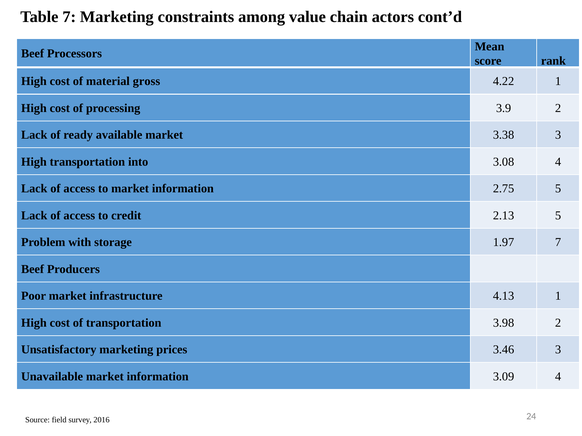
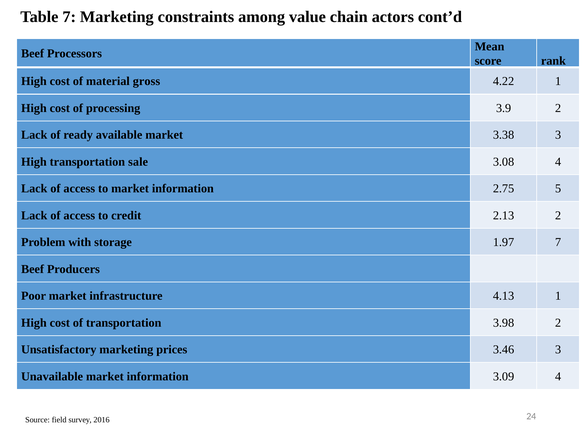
into: into -> sale (138, 162)
2.13 5: 5 -> 2 (558, 216)
